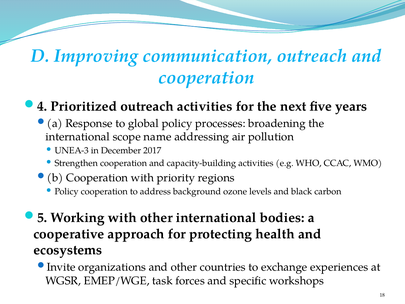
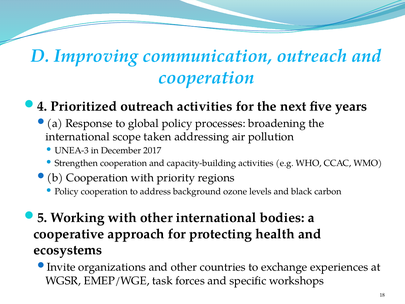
name: name -> taken (158, 137)
